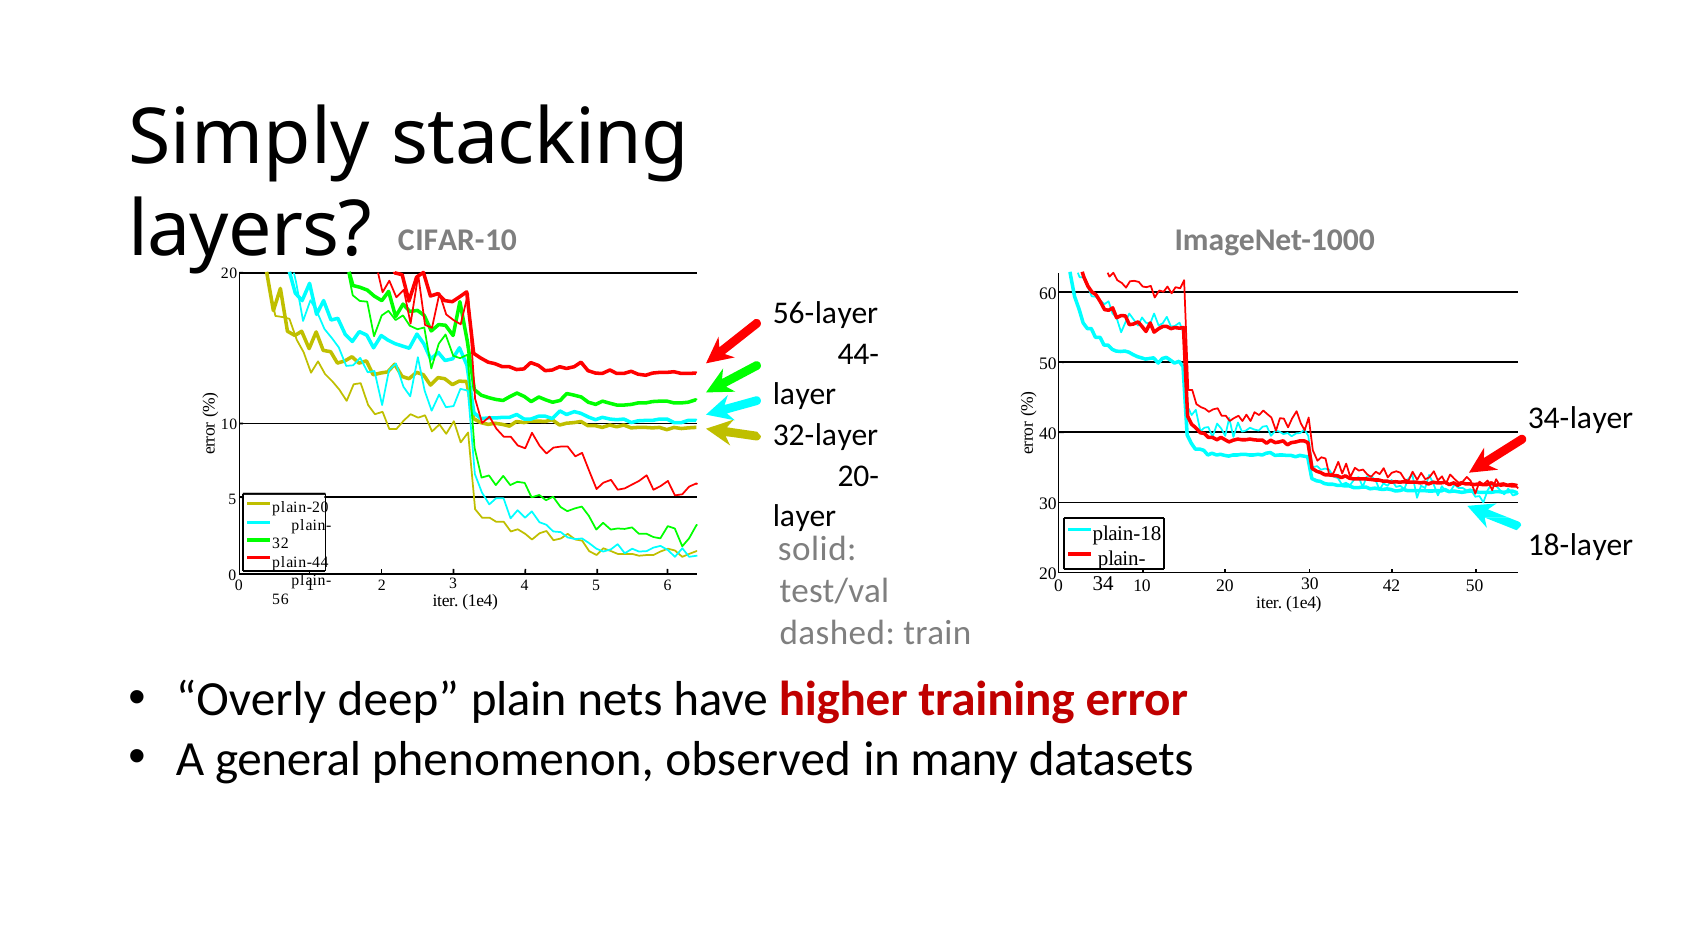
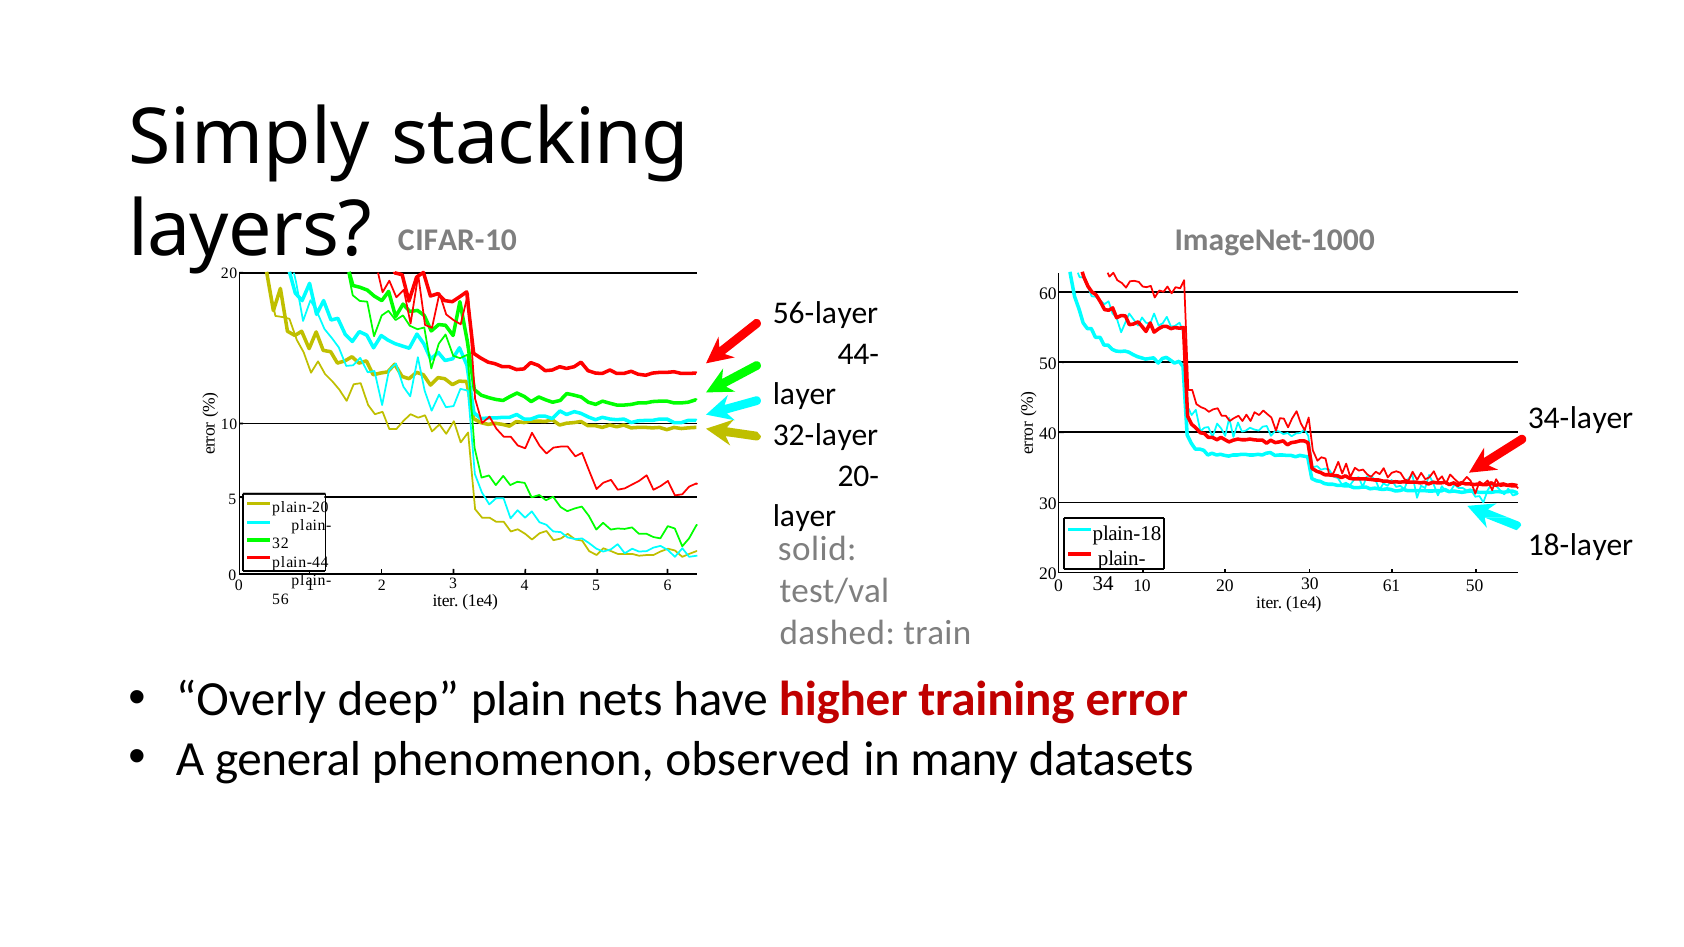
42: 42 -> 61 (1392, 586)
